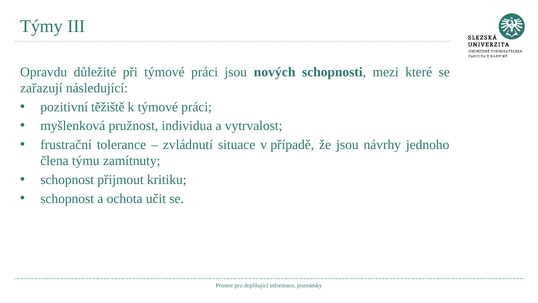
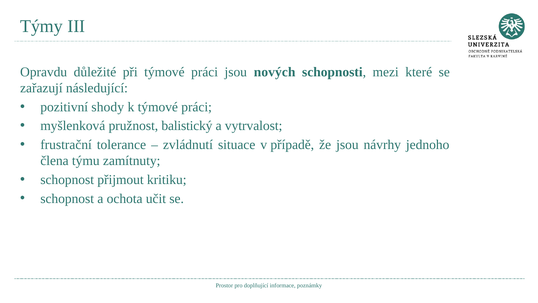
těžiště: těžiště -> shody (108, 107)
individua: individua -> balistický (187, 126)
